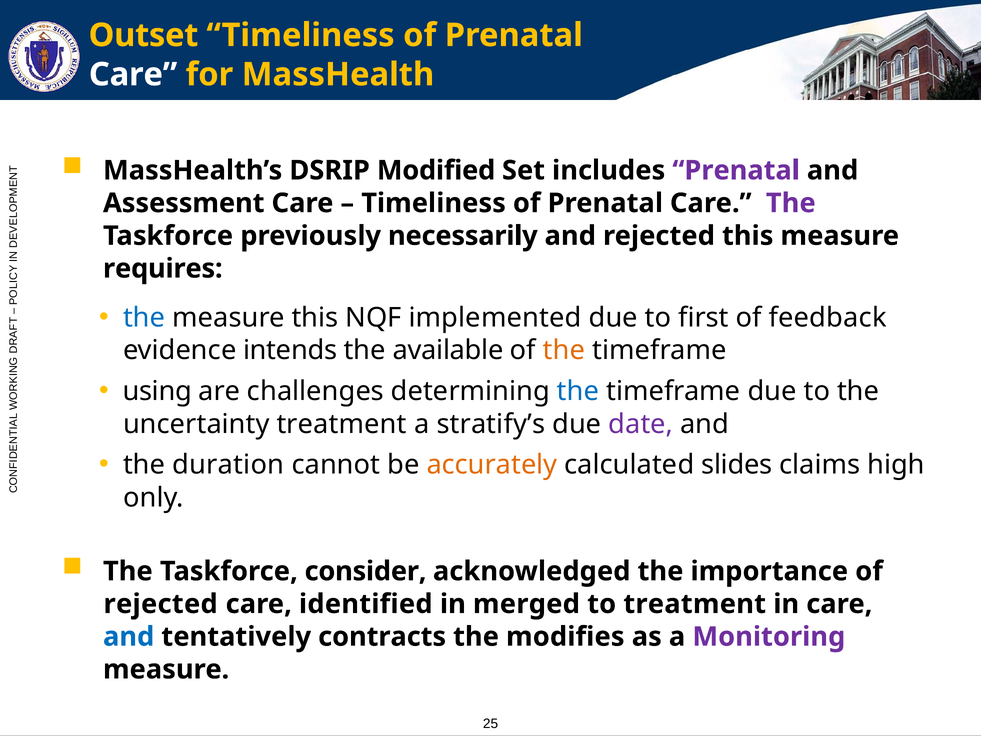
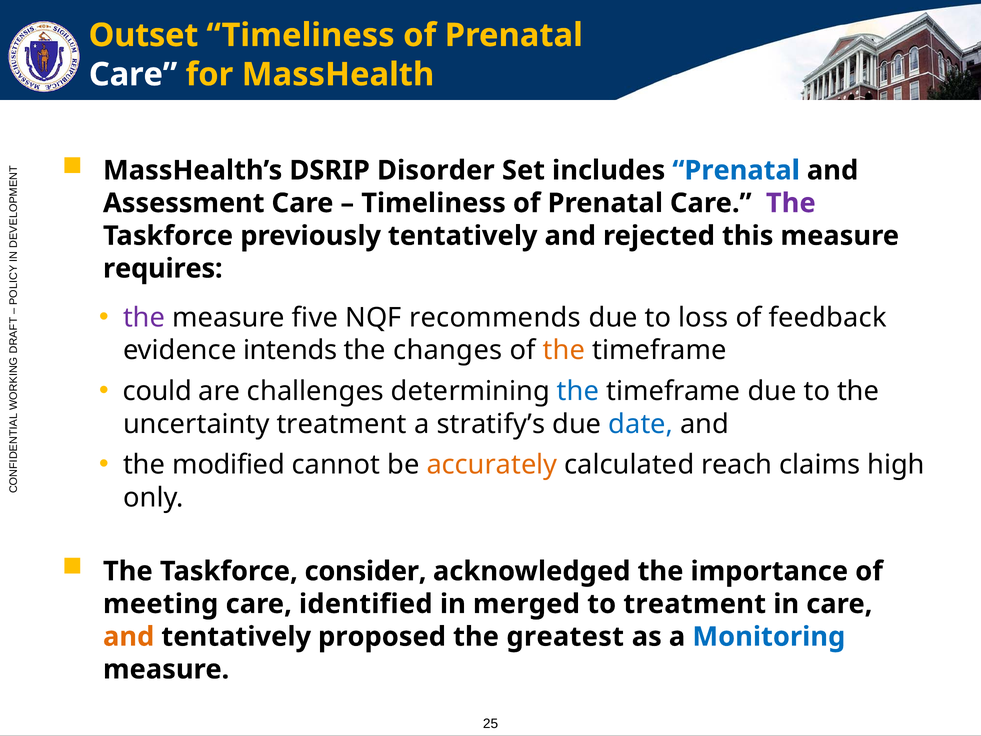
Modified: Modified -> Disorder (436, 170)
Prenatal colour: purple -> blue (736, 170)
previously necessarily: necessarily -> tentatively (463, 236)
the colour: blue -> purple (144, 318)
measure this: this -> five (315, 318)
implemented: implemented -> recommends (495, 318)
first: first -> loss (703, 318)
available: available -> changes (448, 350)
using: using -> could (157, 391)
date colour: purple -> blue (641, 424)
duration: duration -> modified (229, 465)
slides: slides -> reach (737, 465)
rejected: rejected -> meeting (161, 604)
and colour: blue -> orange (129, 637)
contracts: contracts -> proposed (382, 637)
modifies: modifies -> greatest (565, 637)
Monitoring colour: purple -> blue (769, 637)
